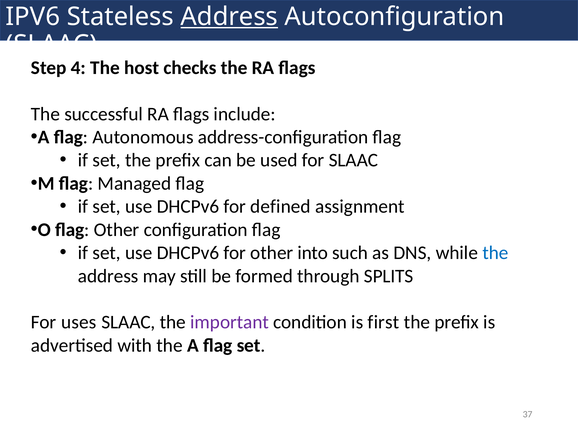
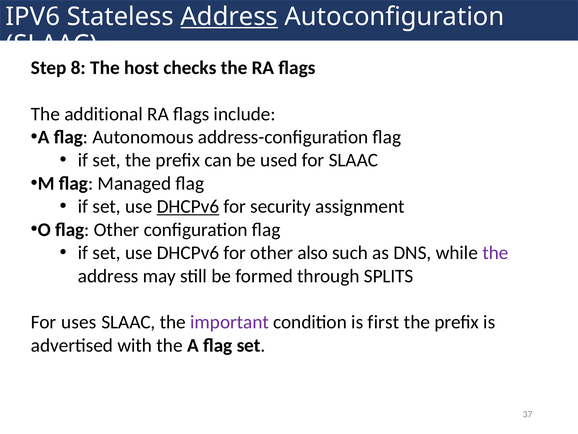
4: 4 -> 8 (78, 68)
successful: successful -> additional (104, 114)
DHCPv6 underline: none -> present (188, 206)
defined: defined -> security (281, 206)
into: into -> also (313, 253)
the colour: blue -> purple (495, 253)
